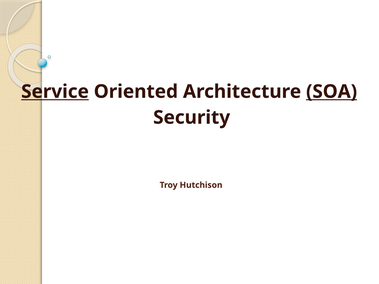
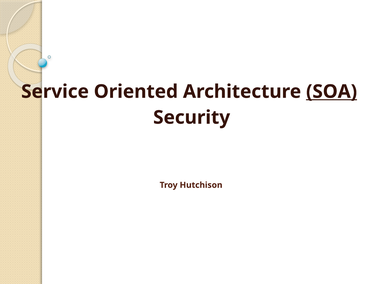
Service underline: present -> none (55, 92)
